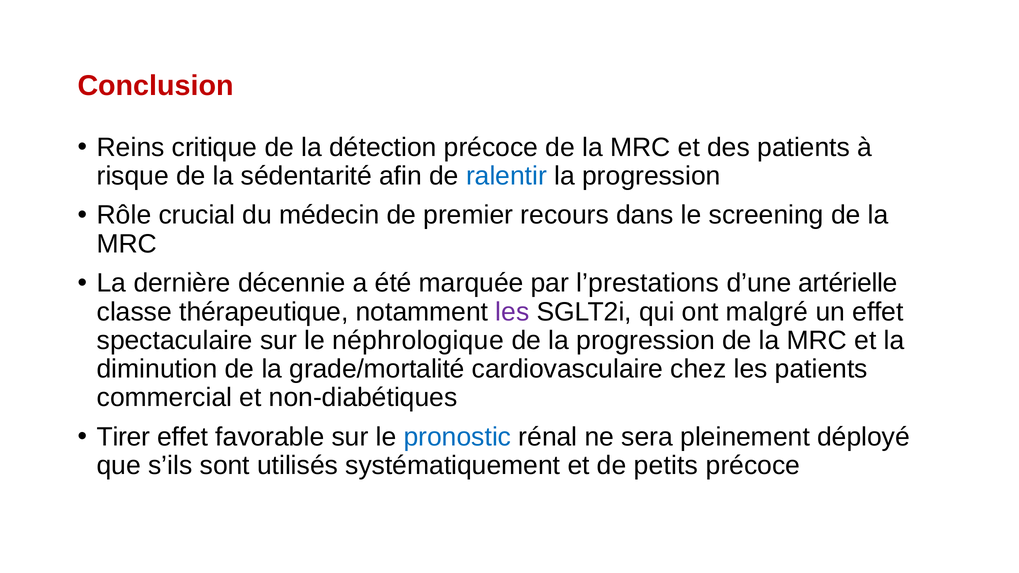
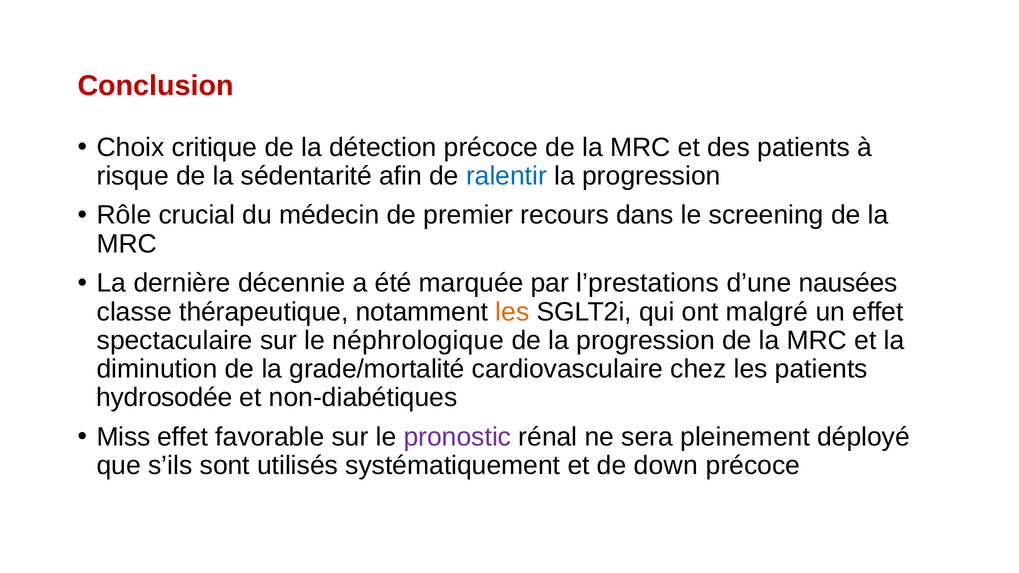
Reins: Reins -> Choix (131, 147)
artérielle: artérielle -> nausées (848, 283)
les colour: purple -> orange (512, 312)
commercial: commercial -> hydrosodée (165, 398)
Tirer: Tirer -> Miss (123, 437)
pronostic colour: blue -> purple (457, 437)
petits: petits -> down (666, 466)
